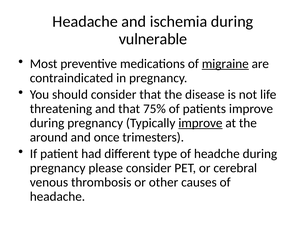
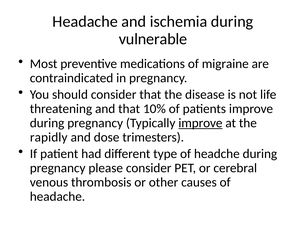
migraine underline: present -> none (225, 64)
75%: 75% -> 10% (154, 109)
around: around -> rapidly (49, 138)
once: once -> dose (107, 138)
